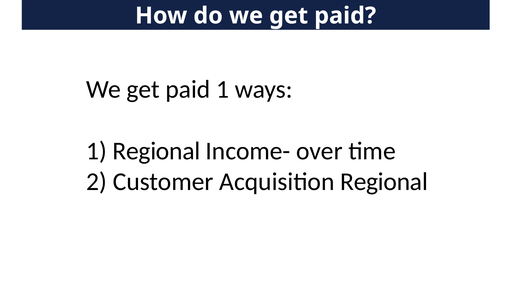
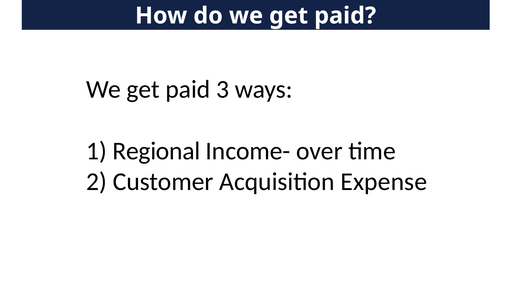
paid 1: 1 -> 3 (223, 90)
Acquisition Regional: Regional -> Expense (384, 182)
